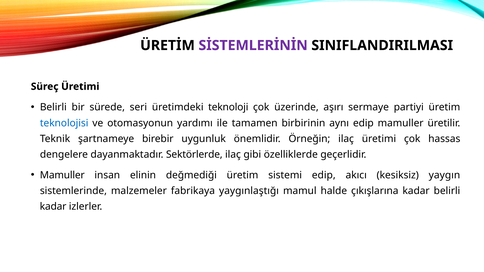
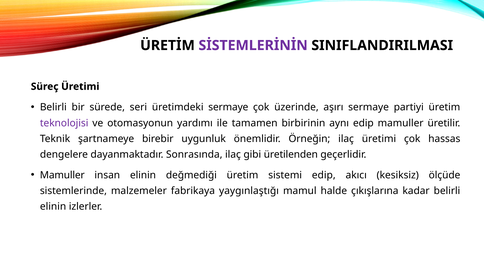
üretimdeki teknoloji: teknoloji -> sermaye (228, 107)
teknolojisi colour: blue -> purple (64, 123)
Sektörlerde: Sektörlerde -> Sonrasında (194, 155)
özelliklerde: özelliklerde -> üretilenden (291, 155)
yaygın: yaygın -> ölçüde (445, 175)
kadar: kadar -> elinin (53, 207)
